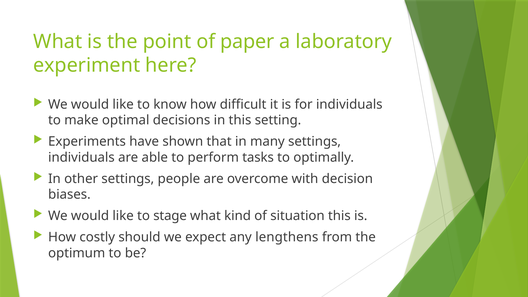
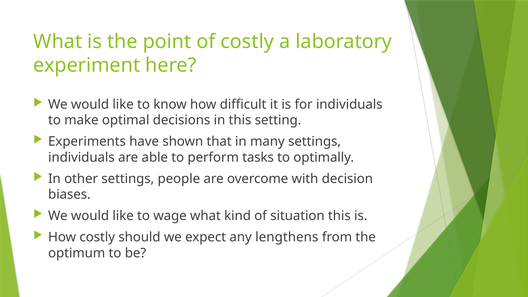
of paper: paper -> costly (247, 42)
stage: stage -> wage (170, 216)
